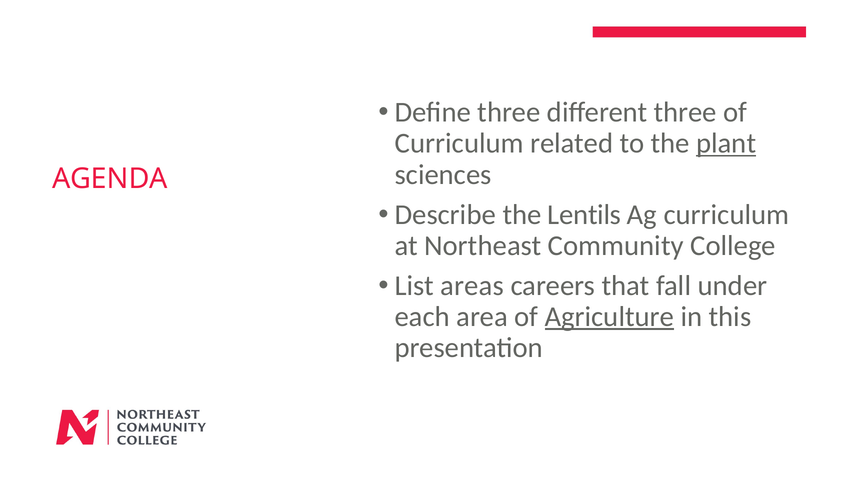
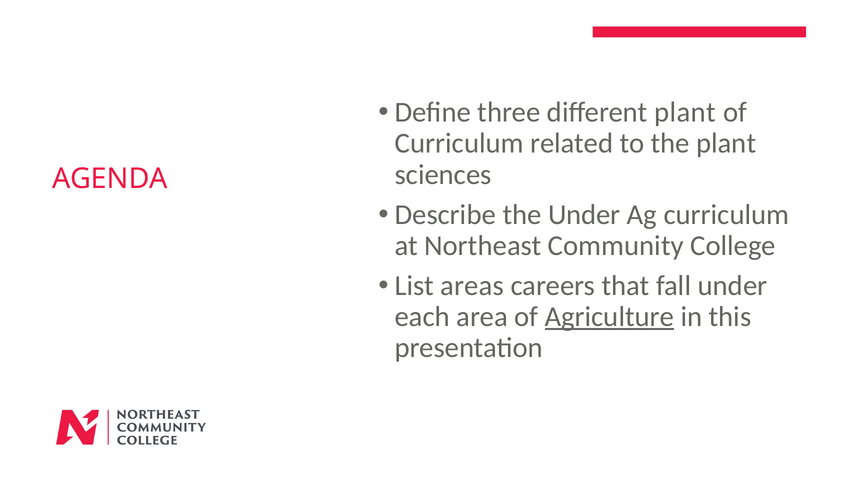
different three: three -> plant (685, 112)
plant underline: present -> none (726, 143)
the Lentils: Lentils -> Under (584, 215)
